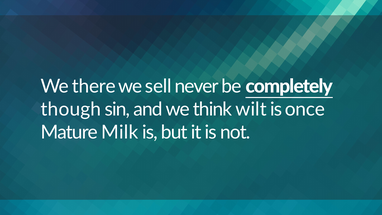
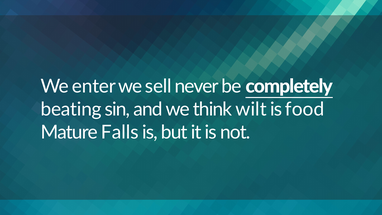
there: there -> enter (94, 86)
though: though -> beating (71, 109)
once: once -> food (305, 109)
Milk: Milk -> Falls (120, 132)
